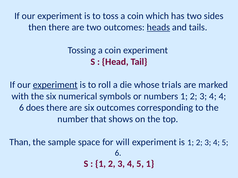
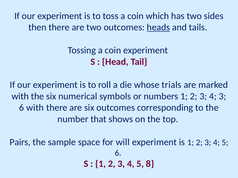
experiment underline: present -> none (55, 85)
4 4: 4 -> 3 (222, 96)
6 does: does -> with (35, 108)
Than: Than -> Pairs (20, 142)
5 1: 1 -> 8 (150, 164)
